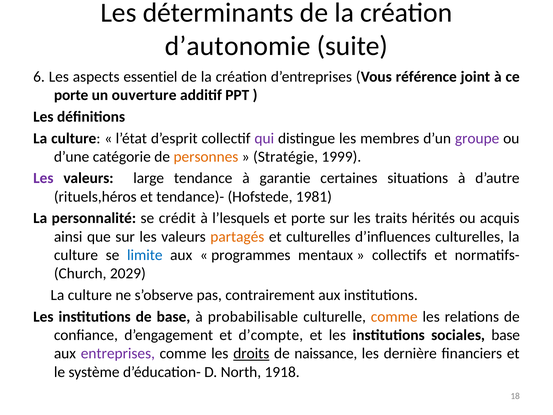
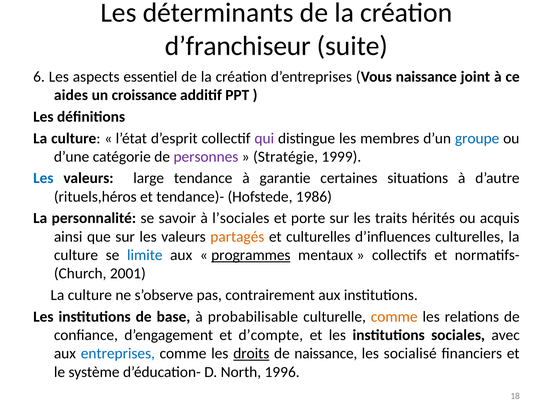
d’autonomie: d’autonomie -> d’franchiseur (238, 46)
Vous référence: référence -> naissance (426, 77)
porte: porte -> aides (71, 95)
ouverture: ouverture -> croissance (144, 95)
groupe colour: purple -> blue (477, 138)
personnes colour: orange -> purple (206, 157)
Les colour: purple -> blue (43, 178)
1981: 1981 -> 1986 (314, 197)
crédit: crédit -> savoir (177, 218)
l’lesquels: l’lesquels -> l’sociales (241, 218)
programmes underline: none -> present (251, 255)
2029: 2029 -> 2001 (128, 273)
sociales base: base -> avec (506, 335)
entreprises colour: purple -> blue (118, 353)
dernière: dernière -> socialisé (410, 353)
1918: 1918 -> 1996 (282, 372)
